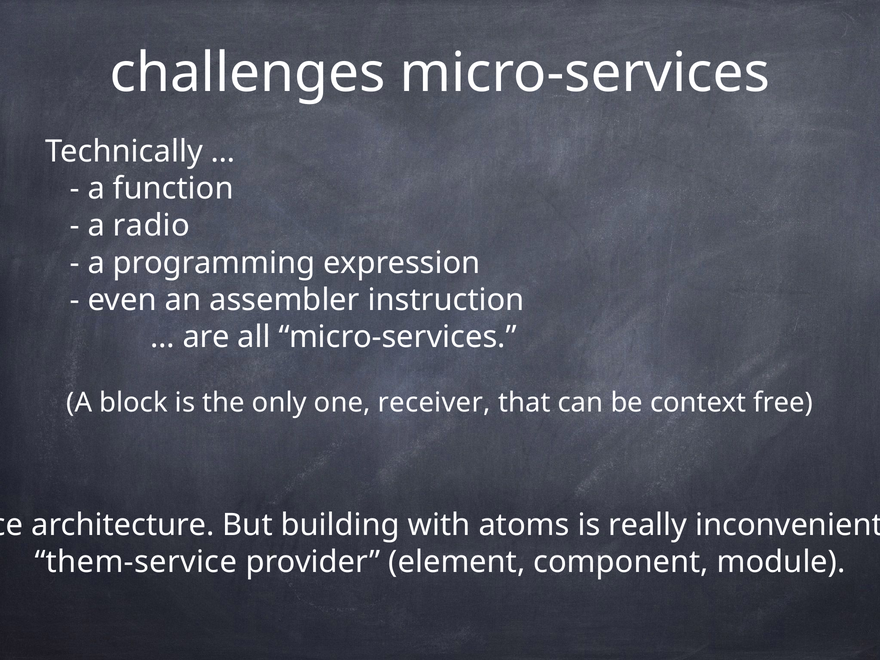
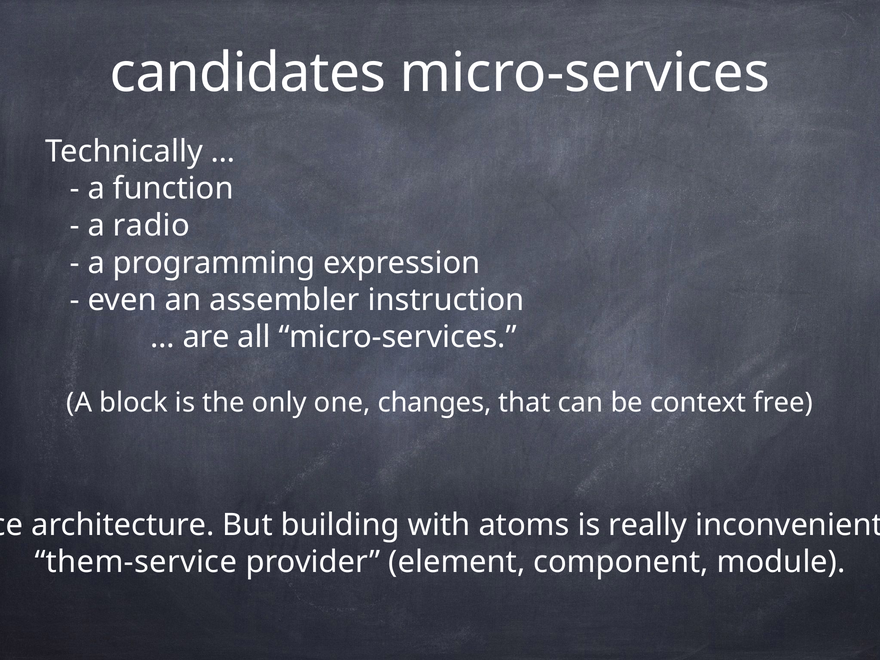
challenges: challenges -> candidates (248, 73)
receiver: receiver -> changes (434, 403)
